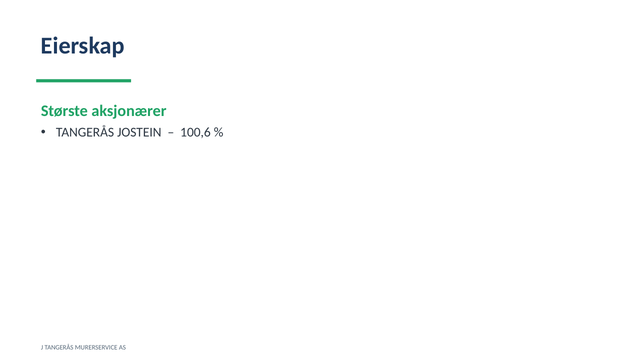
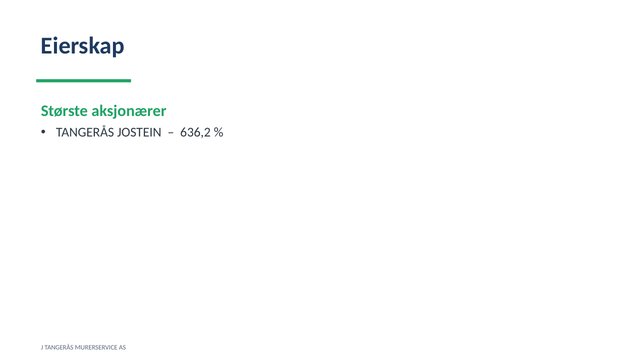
100,6: 100,6 -> 636,2 (195, 132)
